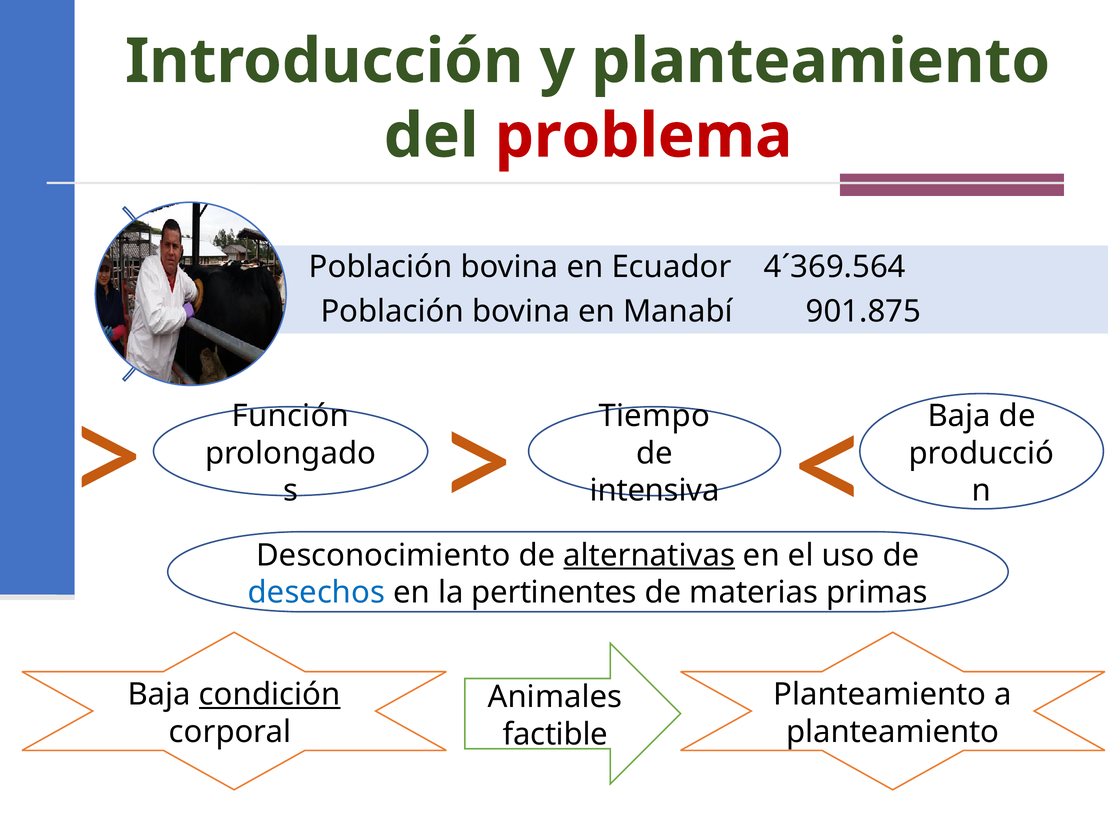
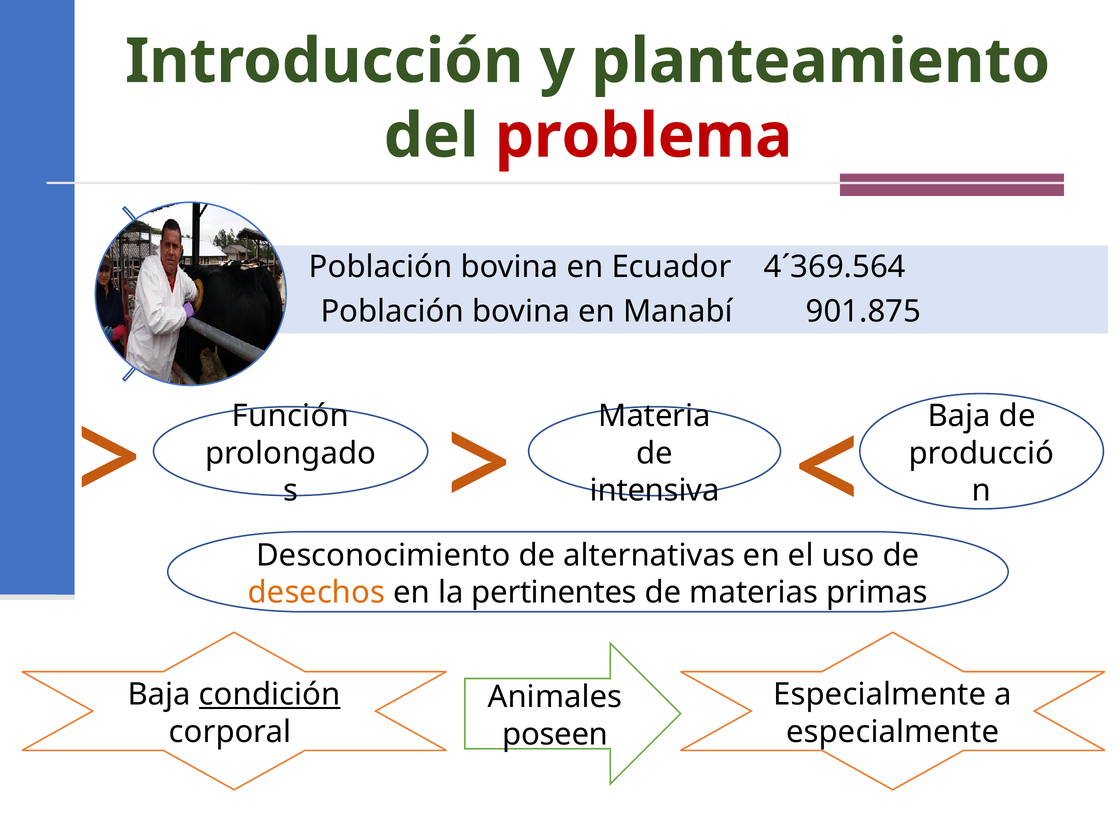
Tiempo: Tiempo -> Materia (655, 416)
alternativas underline: present -> none (649, 555)
desechos colour: blue -> orange (316, 593)
Planteamiento: Planteamiento -> Especialmente (880, 694)
planteamiento: planteamiento -> especialmente (893, 732)
factible: factible -> poseen (555, 734)
